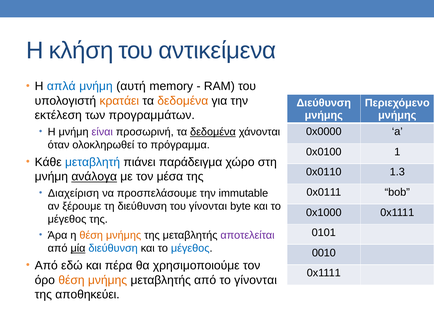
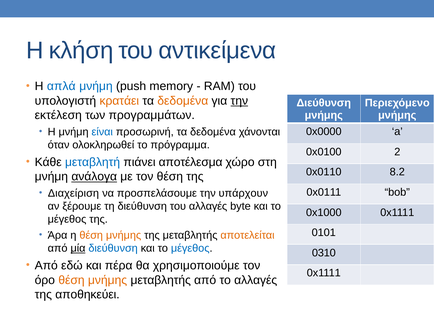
αυτή: αυτή -> push (131, 86)
την underline: none -> present (239, 101)
είναι colour: purple -> blue (102, 132)
δεδομένα underline: present -> none (213, 132)
1: 1 -> 2 (397, 152)
παράδειγμα: παράδειγμα -> αποτέλεσμα (191, 162)
1.3: 1.3 -> 8.2 (397, 172)
τον μέσα: μέσα -> θέση (170, 176)
immutable: immutable -> υπάρχουν (243, 193)
του γίνονται: γίνονται -> αλλαγές (208, 206)
αποτελείται colour: purple -> orange (248, 235)
0010: 0010 -> 0310 (324, 252)
το γίνονται: γίνονται -> αλλαγές (256, 280)
